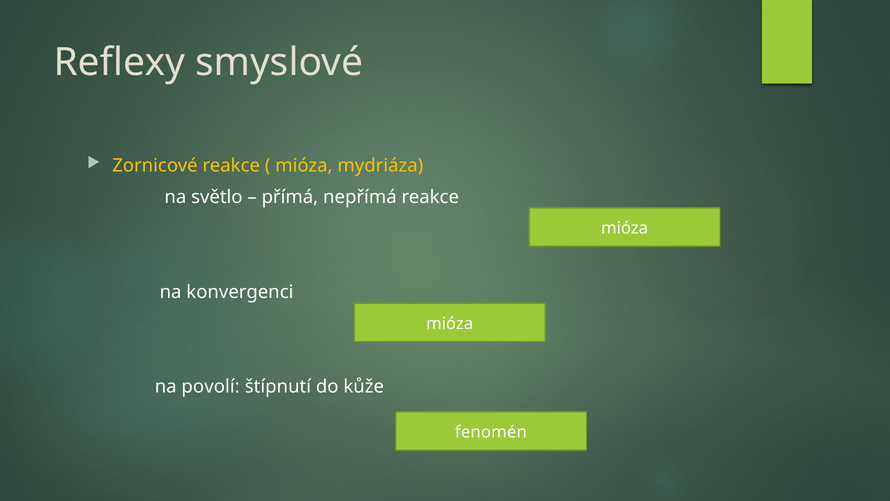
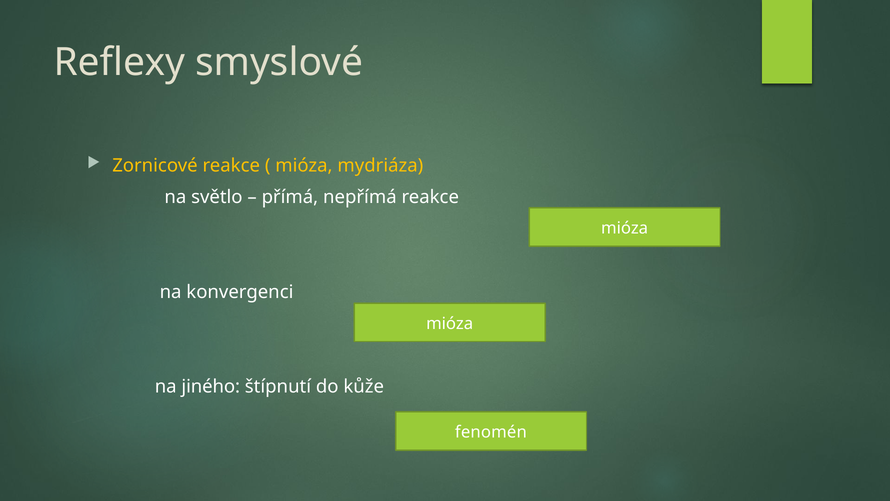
povolí: povolí -> jiného (211, 386)
